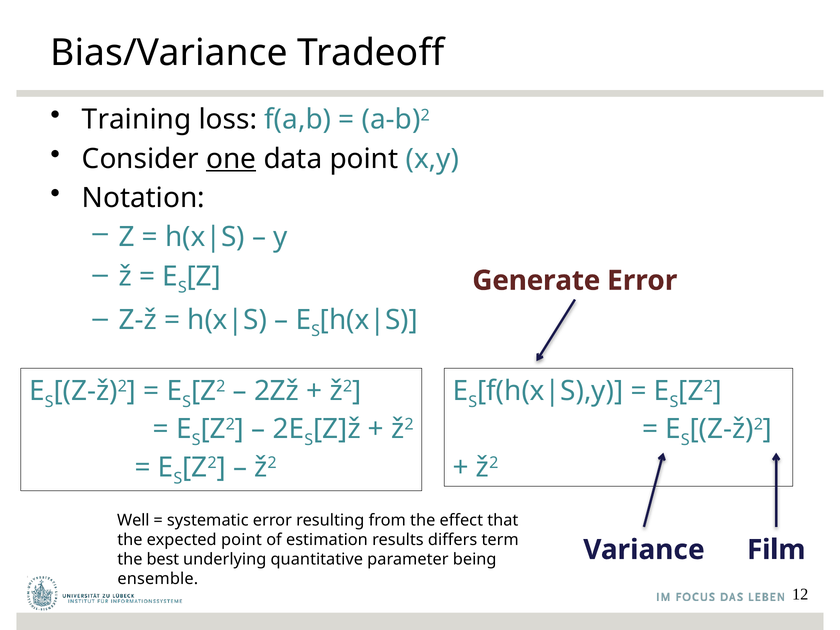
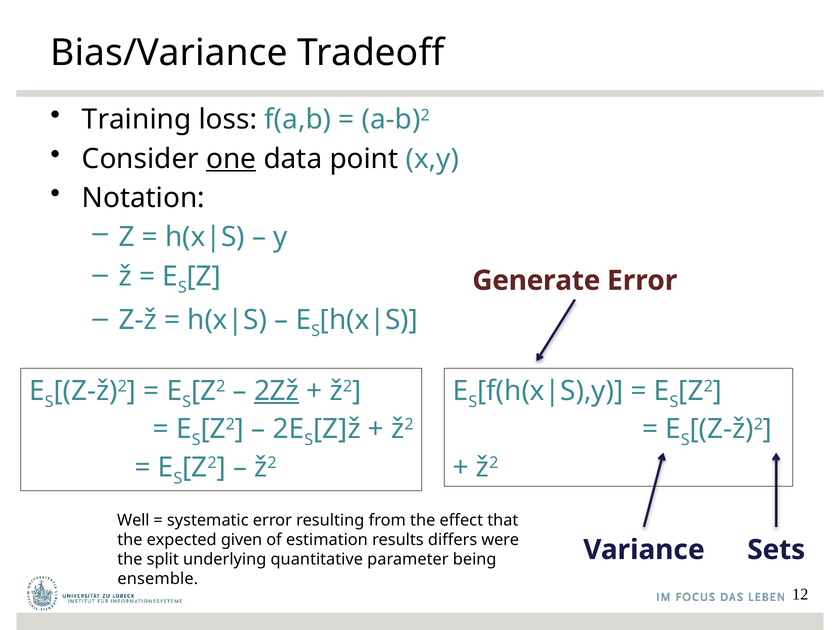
2Zž underline: none -> present (277, 391)
expected point: point -> given (242, 540)
term: term -> were (500, 540)
Film: Film -> Sets (776, 550)
best: best -> split (163, 559)
